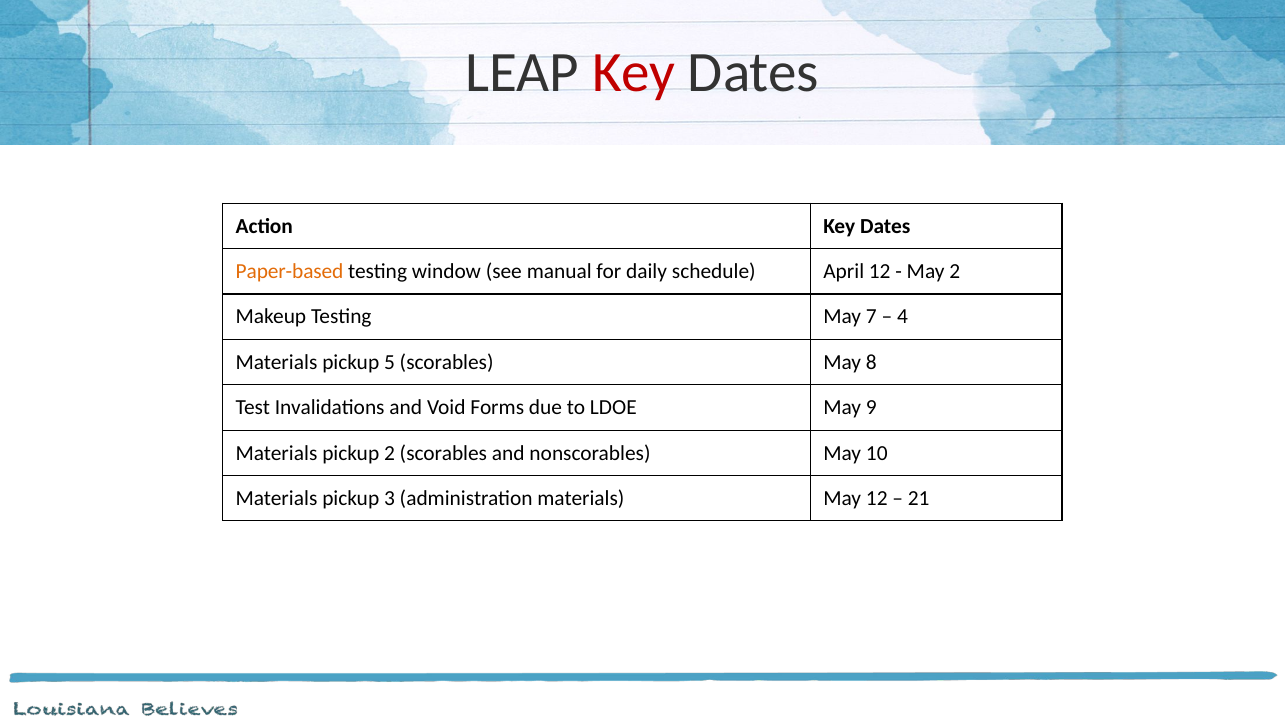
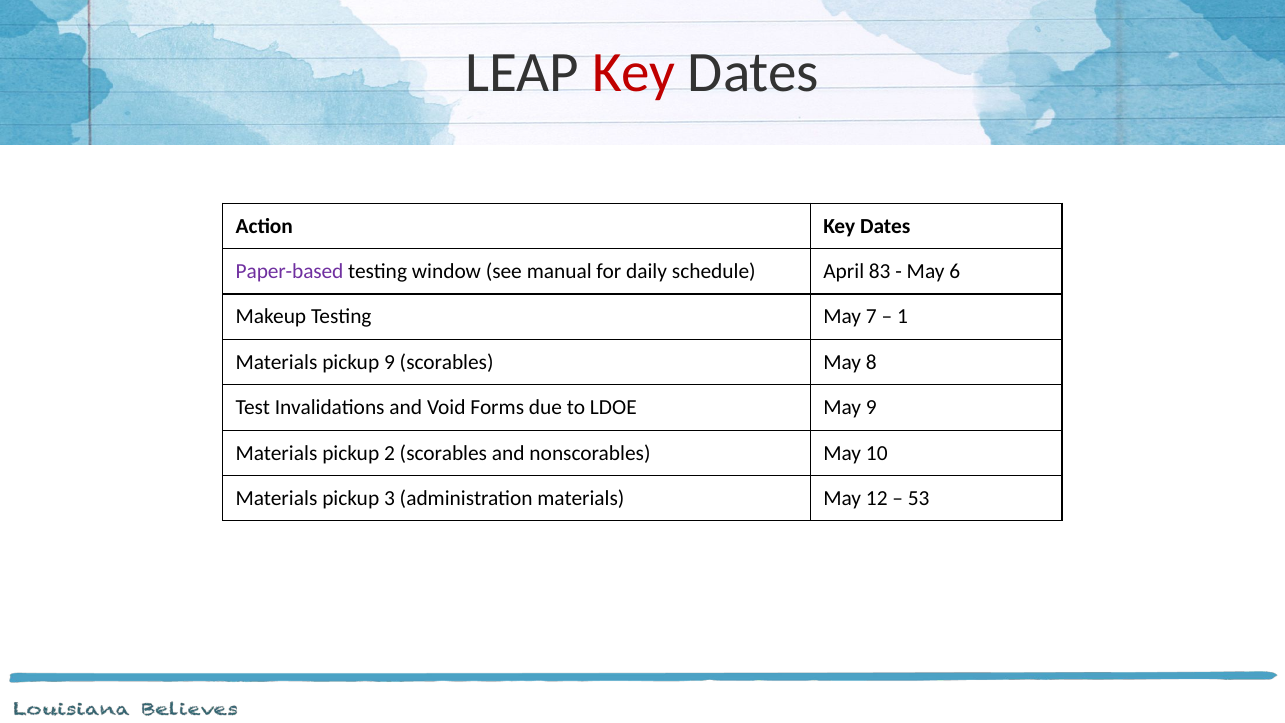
Paper-based colour: orange -> purple (290, 271)
April 12: 12 -> 83 (880, 271)
May 2: 2 -> 6 (955, 271)
4: 4 -> 1 (903, 317)
pickup 5: 5 -> 9 (389, 362)
21: 21 -> 53 (919, 498)
